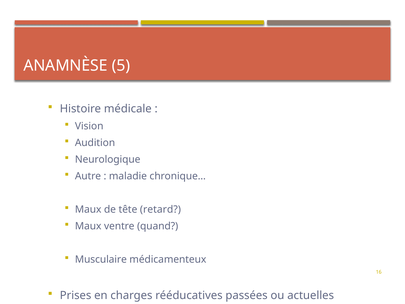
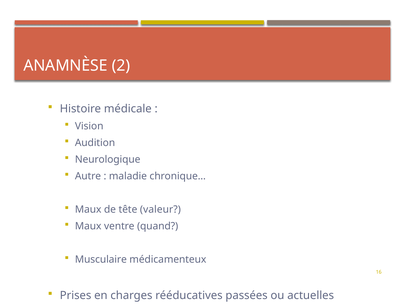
5: 5 -> 2 (121, 66)
retard: retard -> valeur (160, 209)
